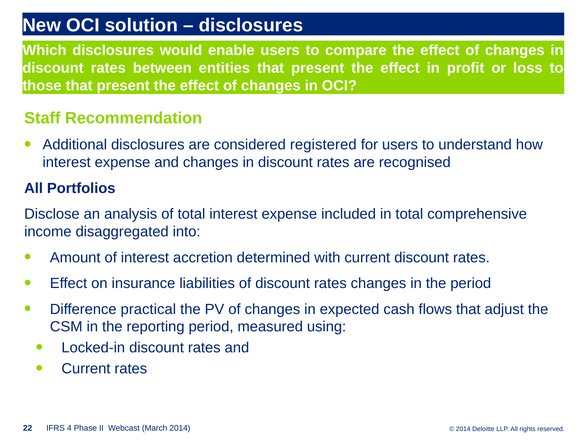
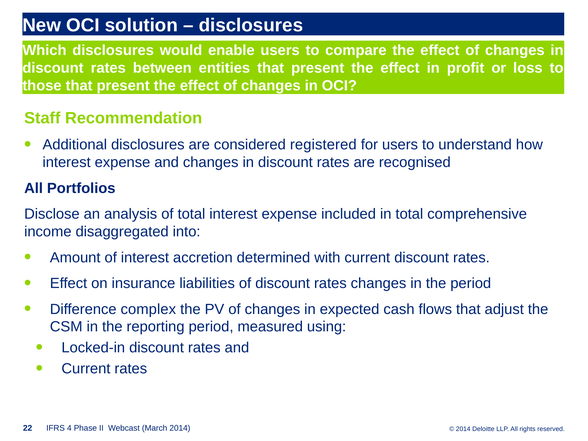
practical: practical -> complex (148, 309)
